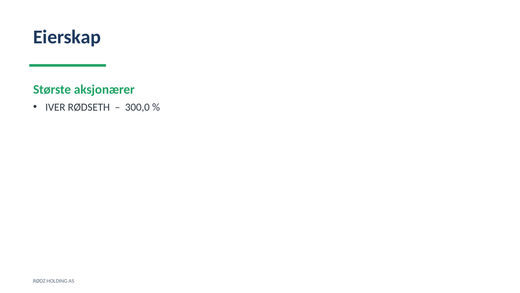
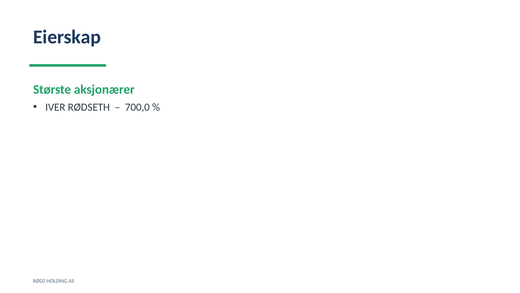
300,0: 300,0 -> 700,0 (137, 107)
